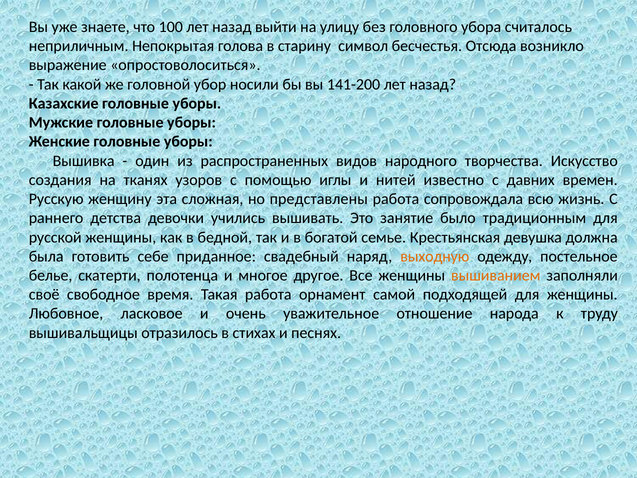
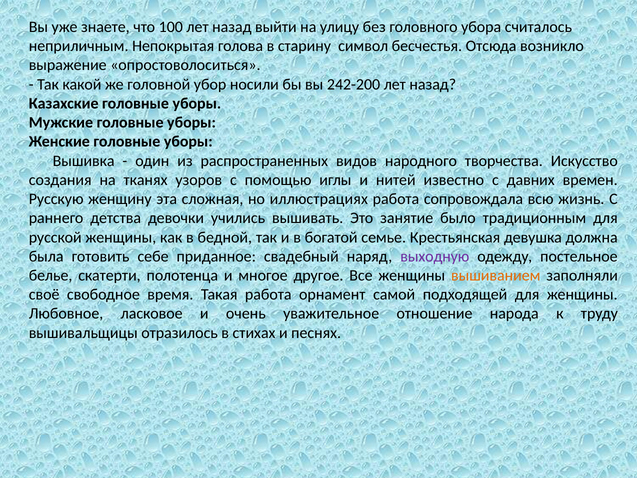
141-200: 141-200 -> 242-200 (354, 84)
представлены: представлены -> иллюстрациях (319, 199)
выходную colour: orange -> purple (435, 256)
